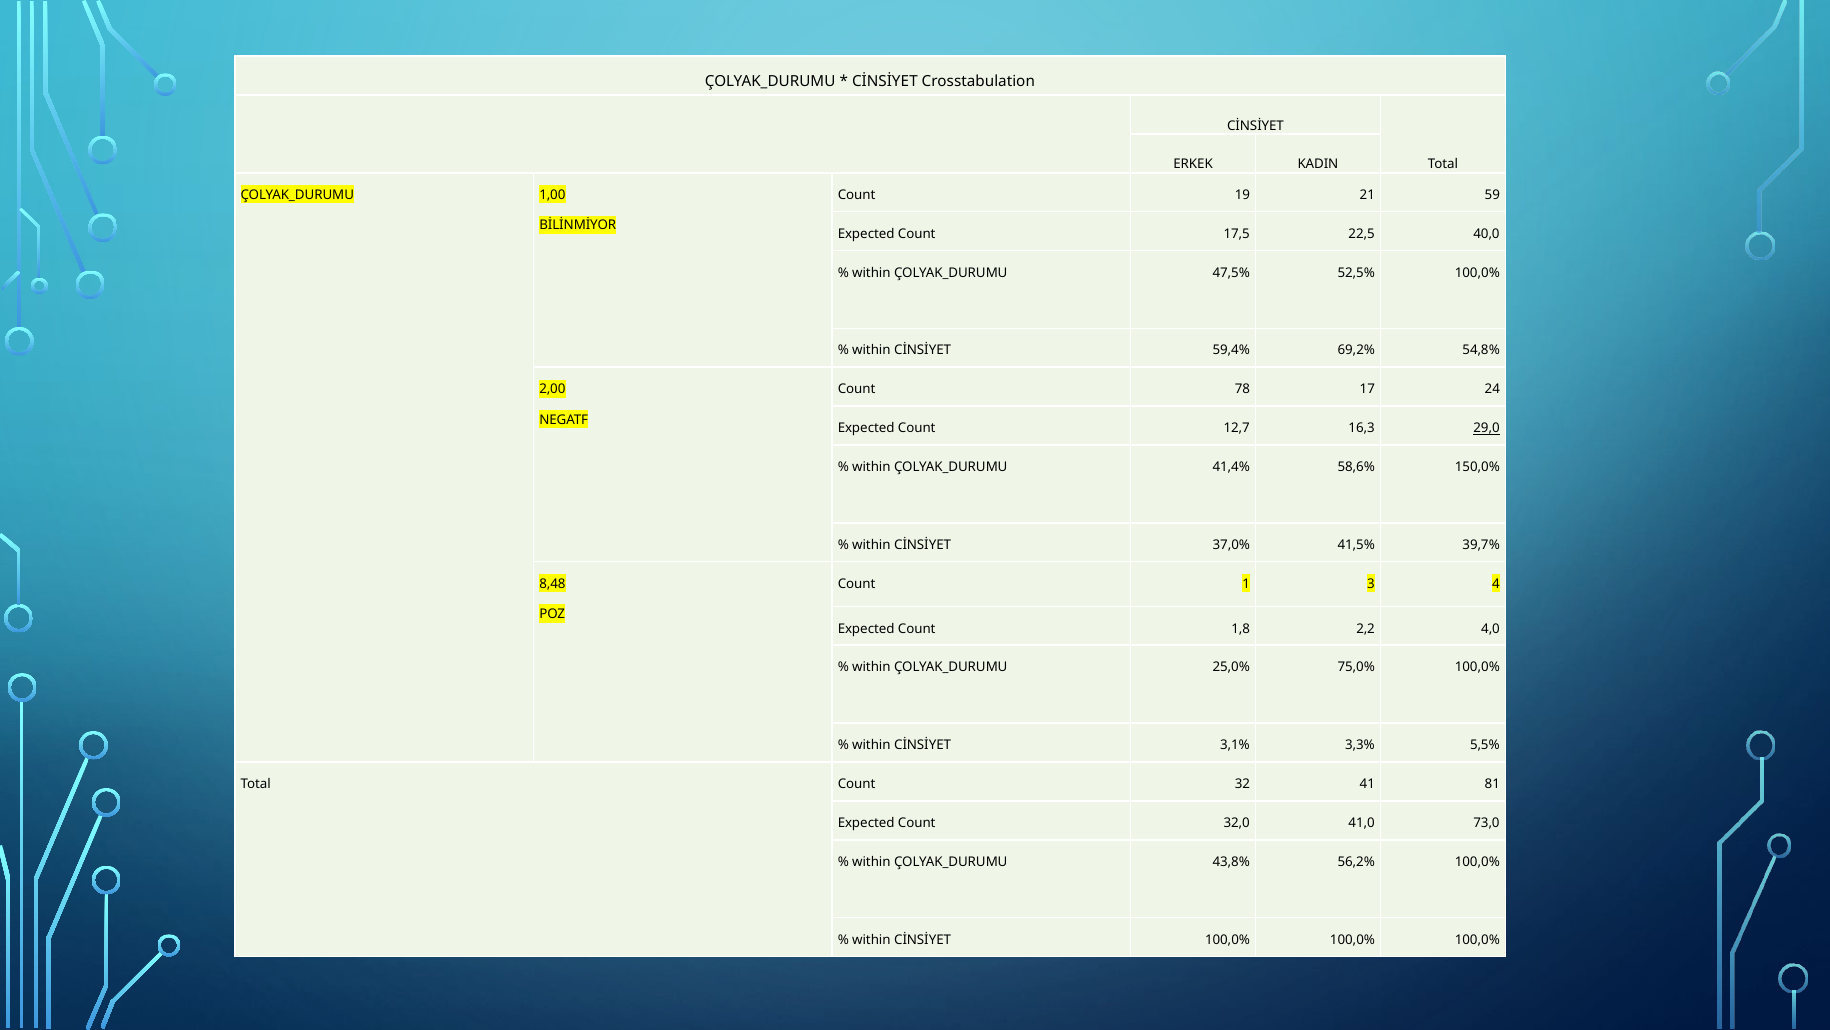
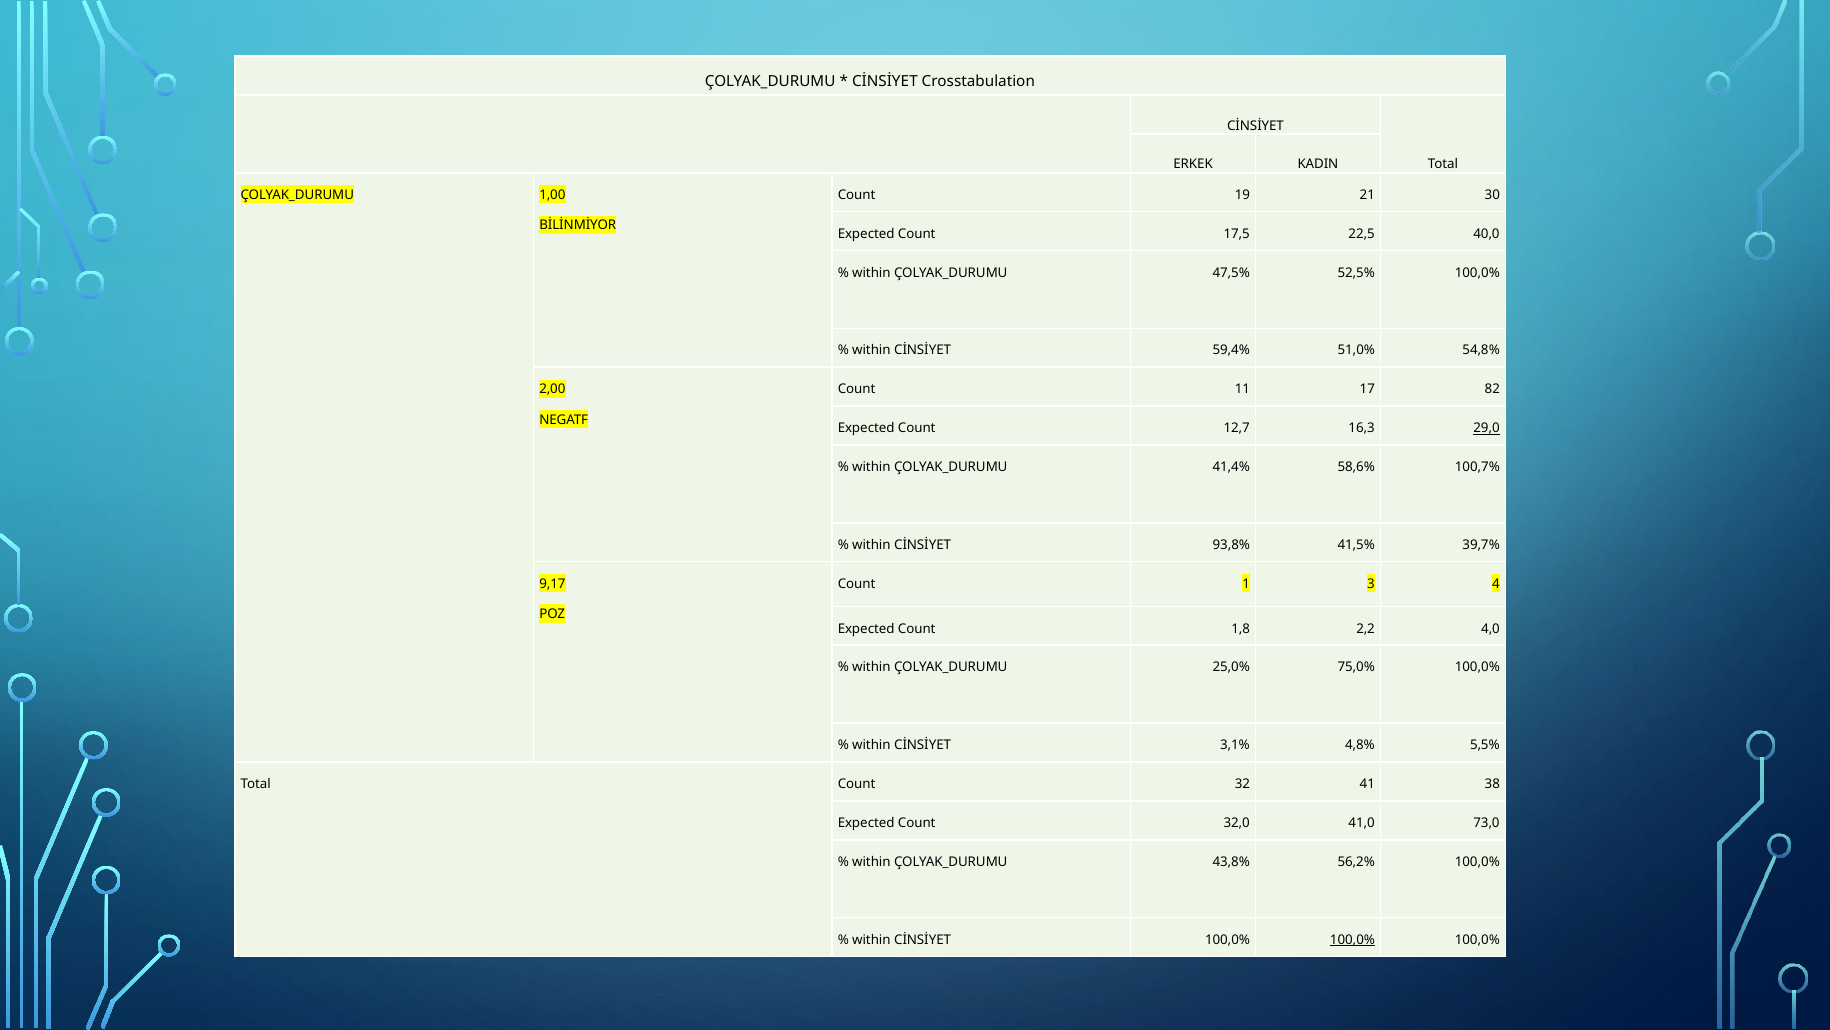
59: 59 -> 30 (1492, 195)
69,2%: 69,2% -> 51,0% (1356, 350)
78: 78 -> 11 (1242, 389)
24: 24 -> 82 (1492, 389)
150,0%: 150,0% -> 100,7% (1477, 467)
37,0%: 37,0% -> 93,8% (1231, 545)
8,48: 8,48 -> 9,17 (552, 583)
3,3%: 3,3% -> 4,8% (1360, 745)
81: 81 -> 38 (1492, 784)
100,0% underline: none -> present (1352, 939)
